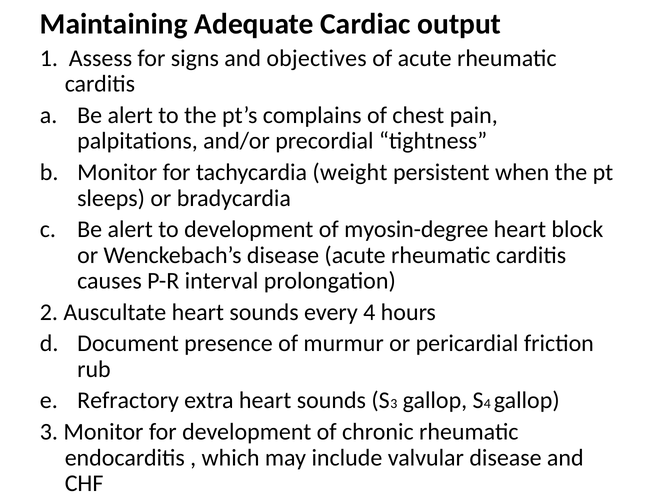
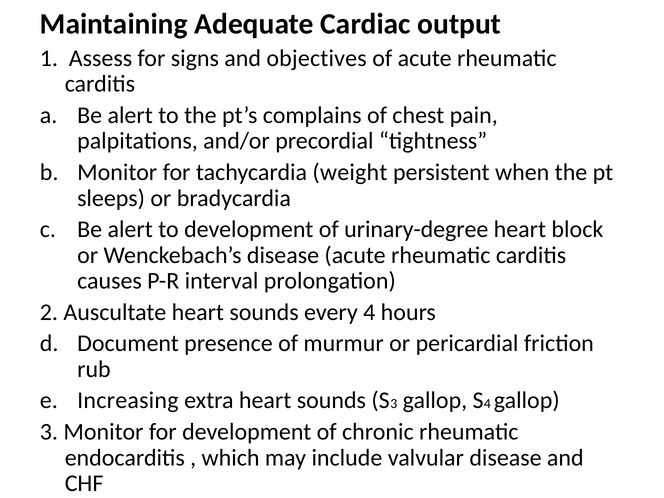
myosin-degree: myosin-degree -> urinary-degree (416, 229)
Refractory: Refractory -> Increasing (128, 401)
